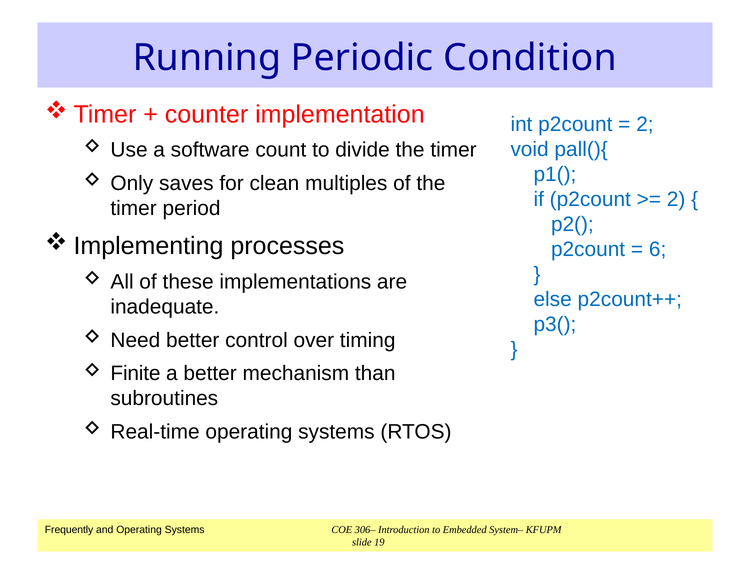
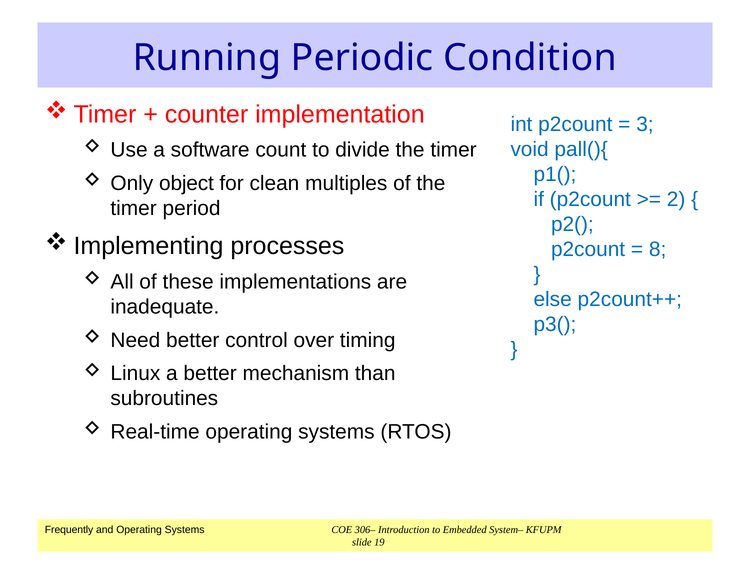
2: 2 -> 3 (645, 124)
saves: saves -> object (186, 183)
6: 6 -> 8 (658, 249)
Finite: Finite -> Linux (135, 373)
